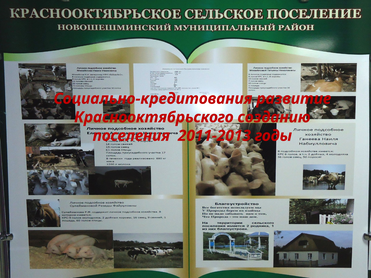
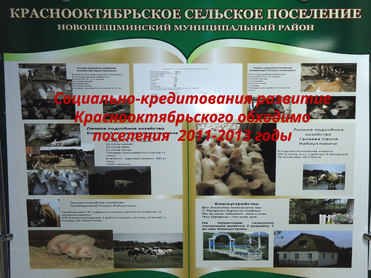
созданию: созданию -> обходимо (274, 117)
